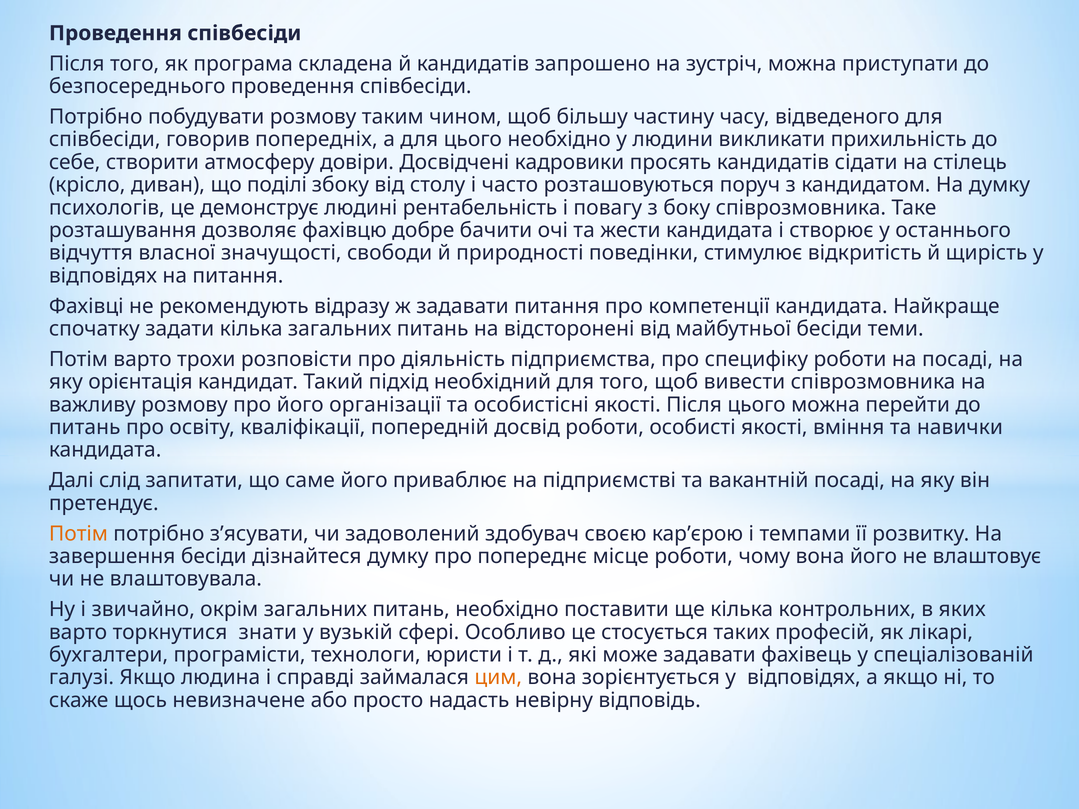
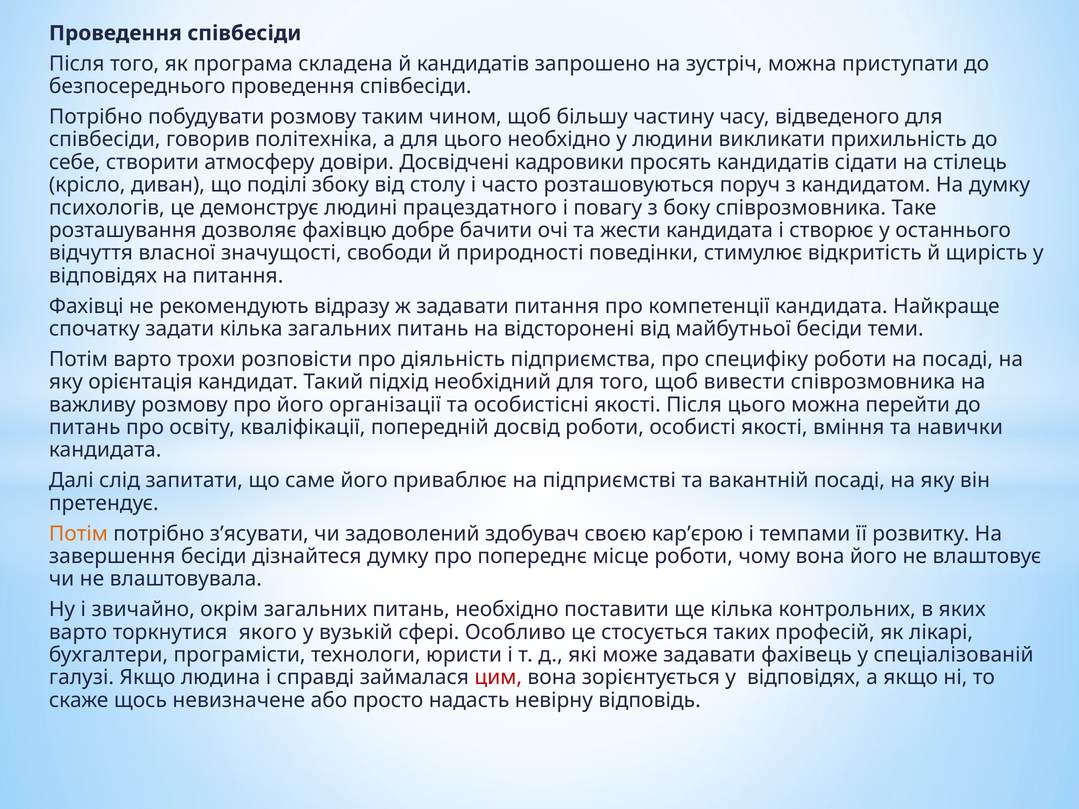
попередніх: попередніх -> політехніка (316, 140)
peнтaбeльніcть: peнтaбeльніcть -> працездатного (480, 208)
знати: знати -> якого (268, 632)
цим colour: orange -> red (498, 678)
